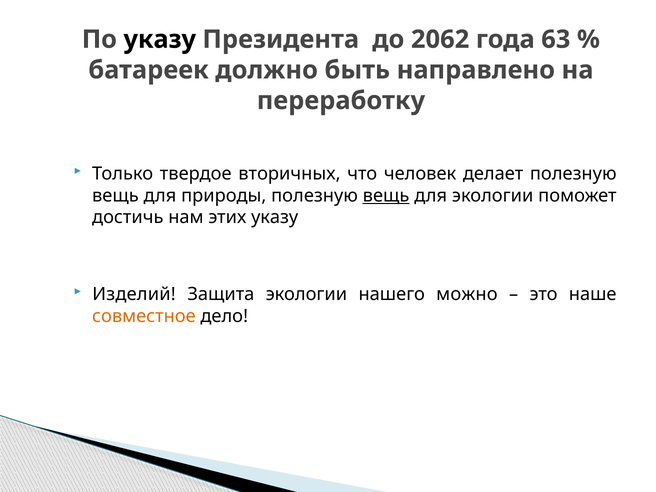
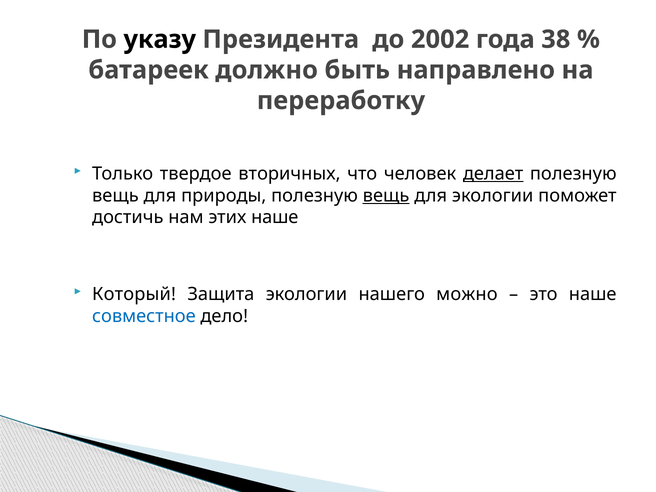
2062: 2062 -> 2002 (440, 39)
63: 63 -> 38 (556, 39)
делает underline: none -> present (493, 174)
этих указу: указу -> наше (275, 217)
Изделий: Изделий -> Который (134, 294)
совместное colour: orange -> blue (144, 316)
